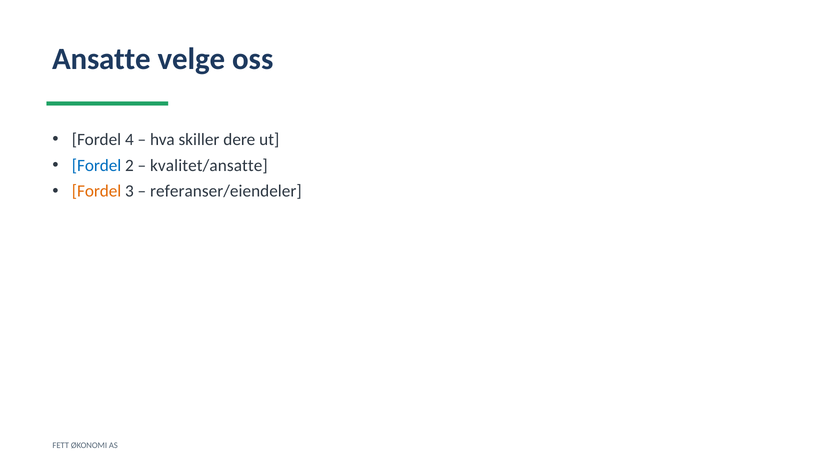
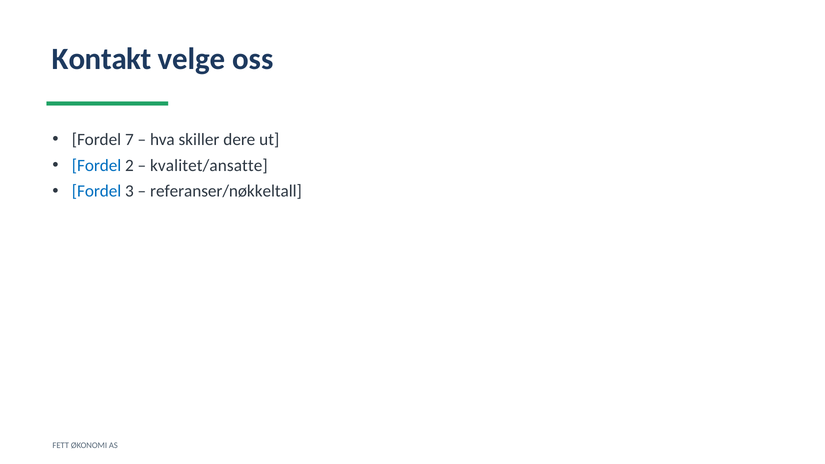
Ansatte: Ansatte -> Kontakt (102, 59)
4: 4 -> 7 (129, 140)
Fordel colour: orange -> blue (97, 191)
referanser/eiendeler: referanser/eiendeler -> referanser/nøkkeltall (226, 191)
